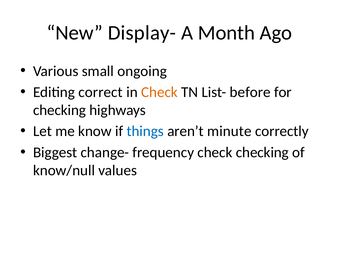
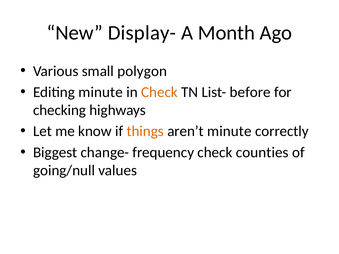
ongoing: ongoing -> polygon (142, 71)
Editing correct: correct -> minute (101, 92)
things colour: blue -> orange (145, 131)
check checking: checking -> counties (262, 153)
know/null: know/null -> going/null (64, 171)
